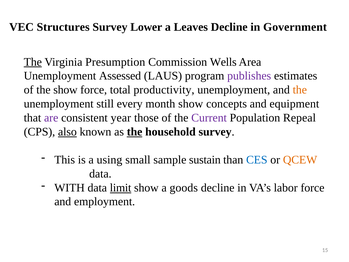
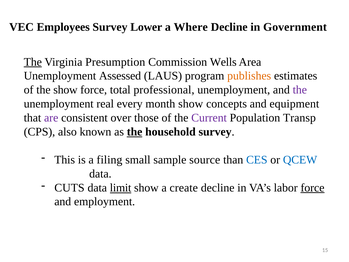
Structures: Structures -> Employees (63, 27)
Leaves: Leaves -> Where (191, 27)
publishes colour: purple -> orange (249, 76)
productivity: productivity -> professional (164, 90)
the colour: orange -> purple (300, 90)
still: still -> real (105, 104)
year: year -> over (121, 118)
Repeal: Repeal -> Transp (299, 118)
also underline: present -> none (67, 132)
using: using -> filing (109, 160)
sustain: sustain -> source (205, 160)
QCEW colour: orange -> blue (300, 160)
WITH: WITH -> CUTS (69, 187)
goods: goods -> create (184, 187)
force underline: none -> present (312, 187)
